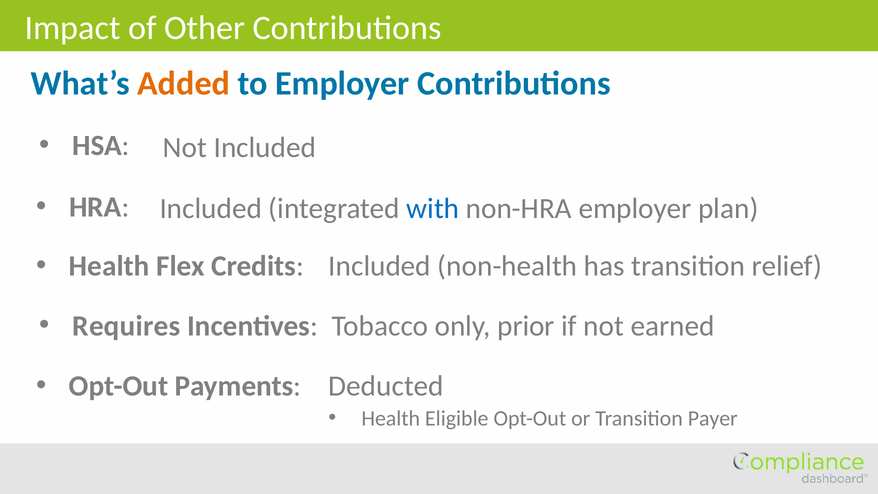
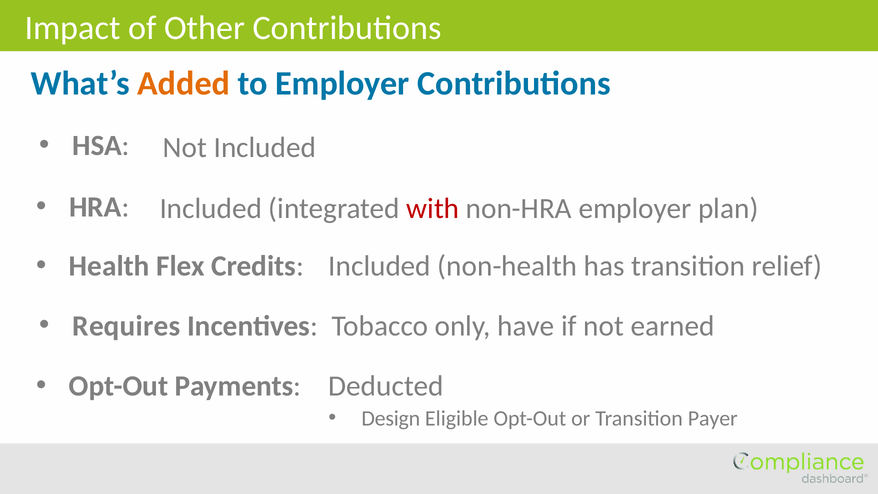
with colour: blue -> red (433, 208)
prior: prior -> have (526, 326)
Health: Health -> Design (391, 418)
